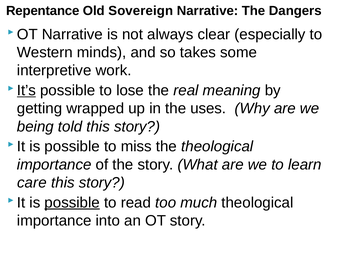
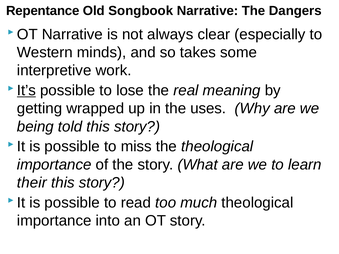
Sovereign: Sovereign -> Songbook (141, 11)
care: care -> their (32, 183)
possible underline: present -> none (72, 203)
